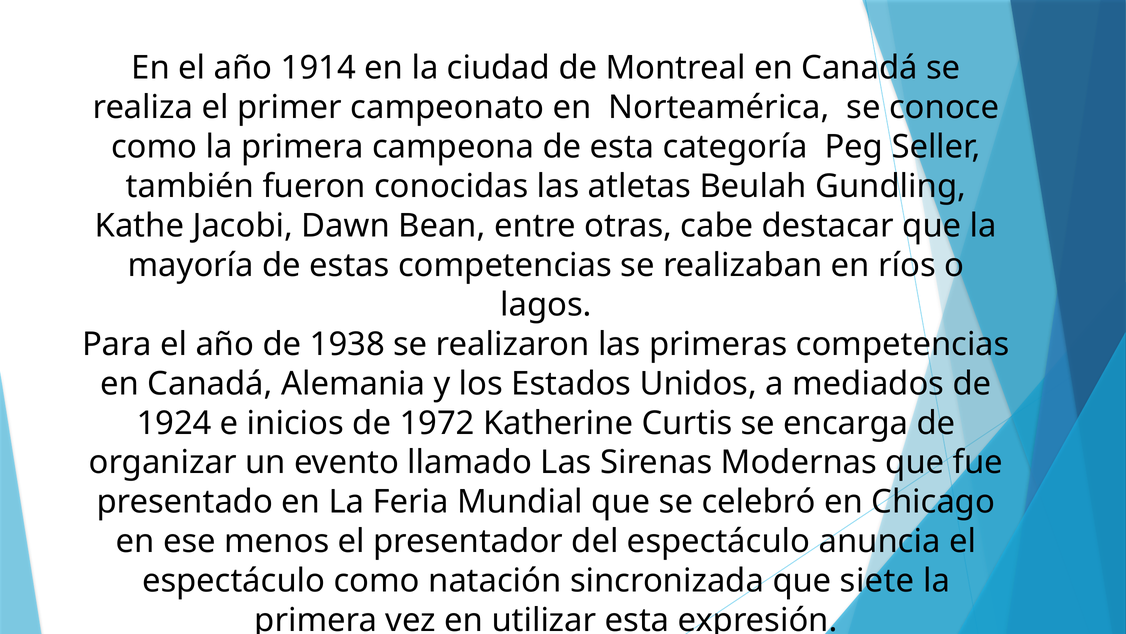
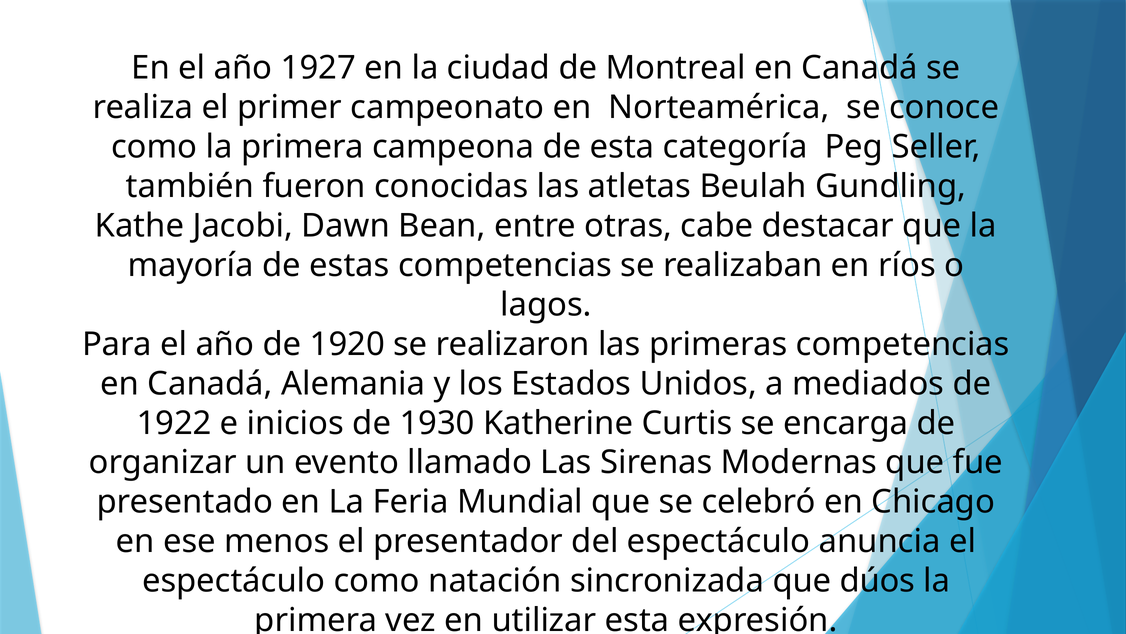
1914: 1914 -> 1927 (318, 68)
1938: 1938 -> 1920 (347, 344)
1924: 1924 -> 1922 (174, 423)
1972: 1972 -> 1930 (437, 423)
siete: siete -> dúos (877, 580)
